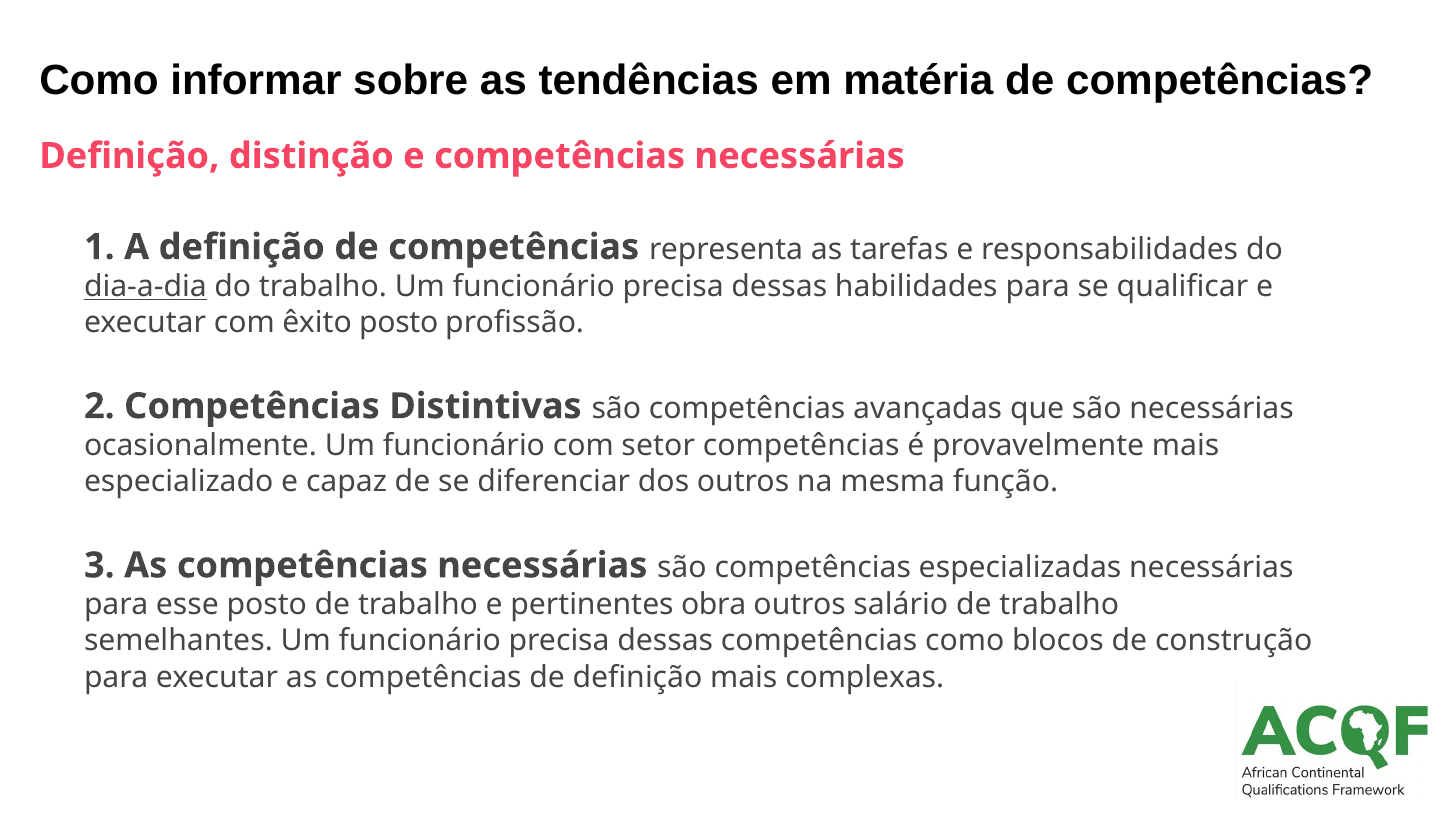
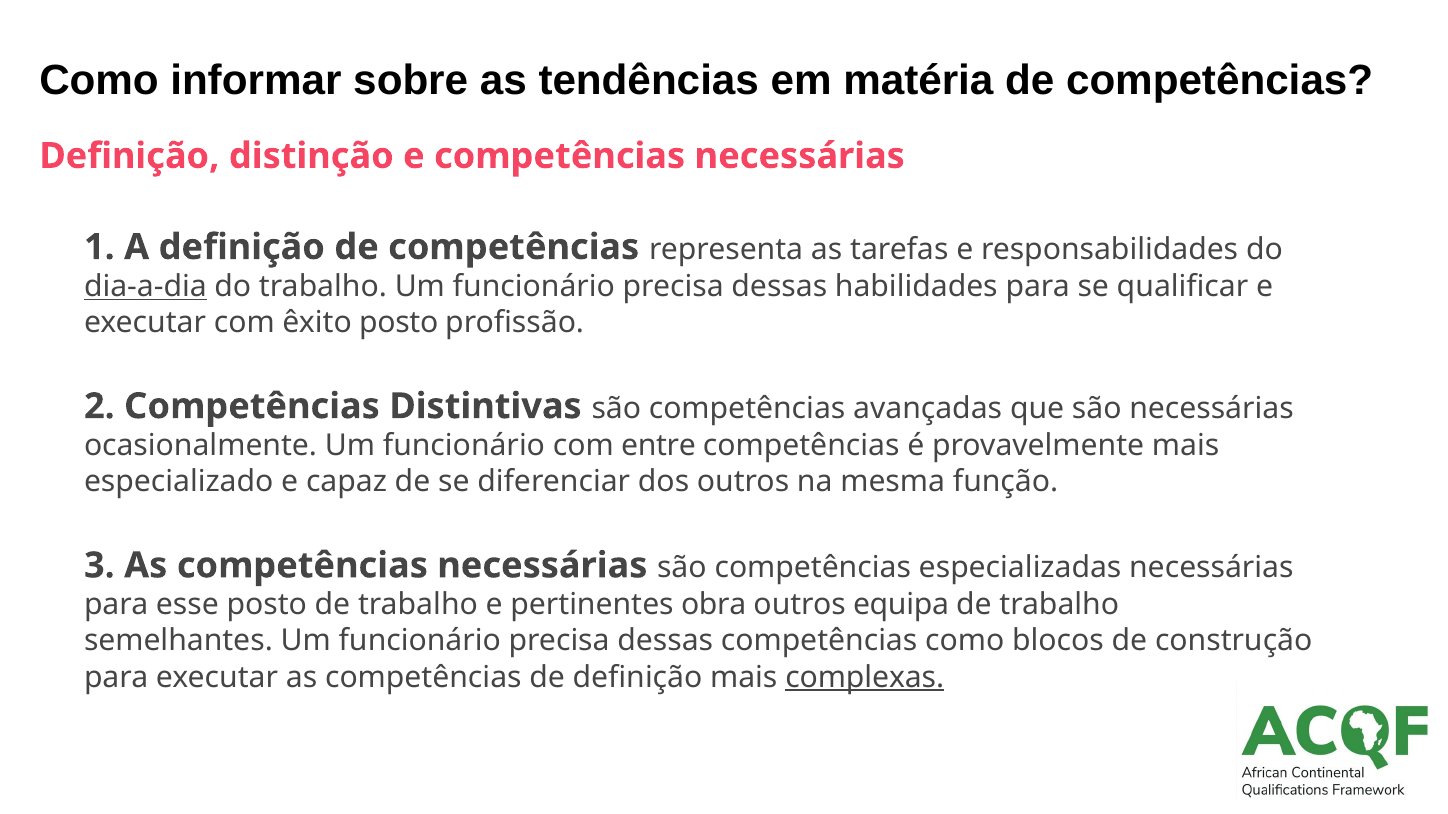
setor: setor -> entre (658, 446)
salário: salário -> equipa (901, 605)
complexas underline: none -> present (865, 678)
